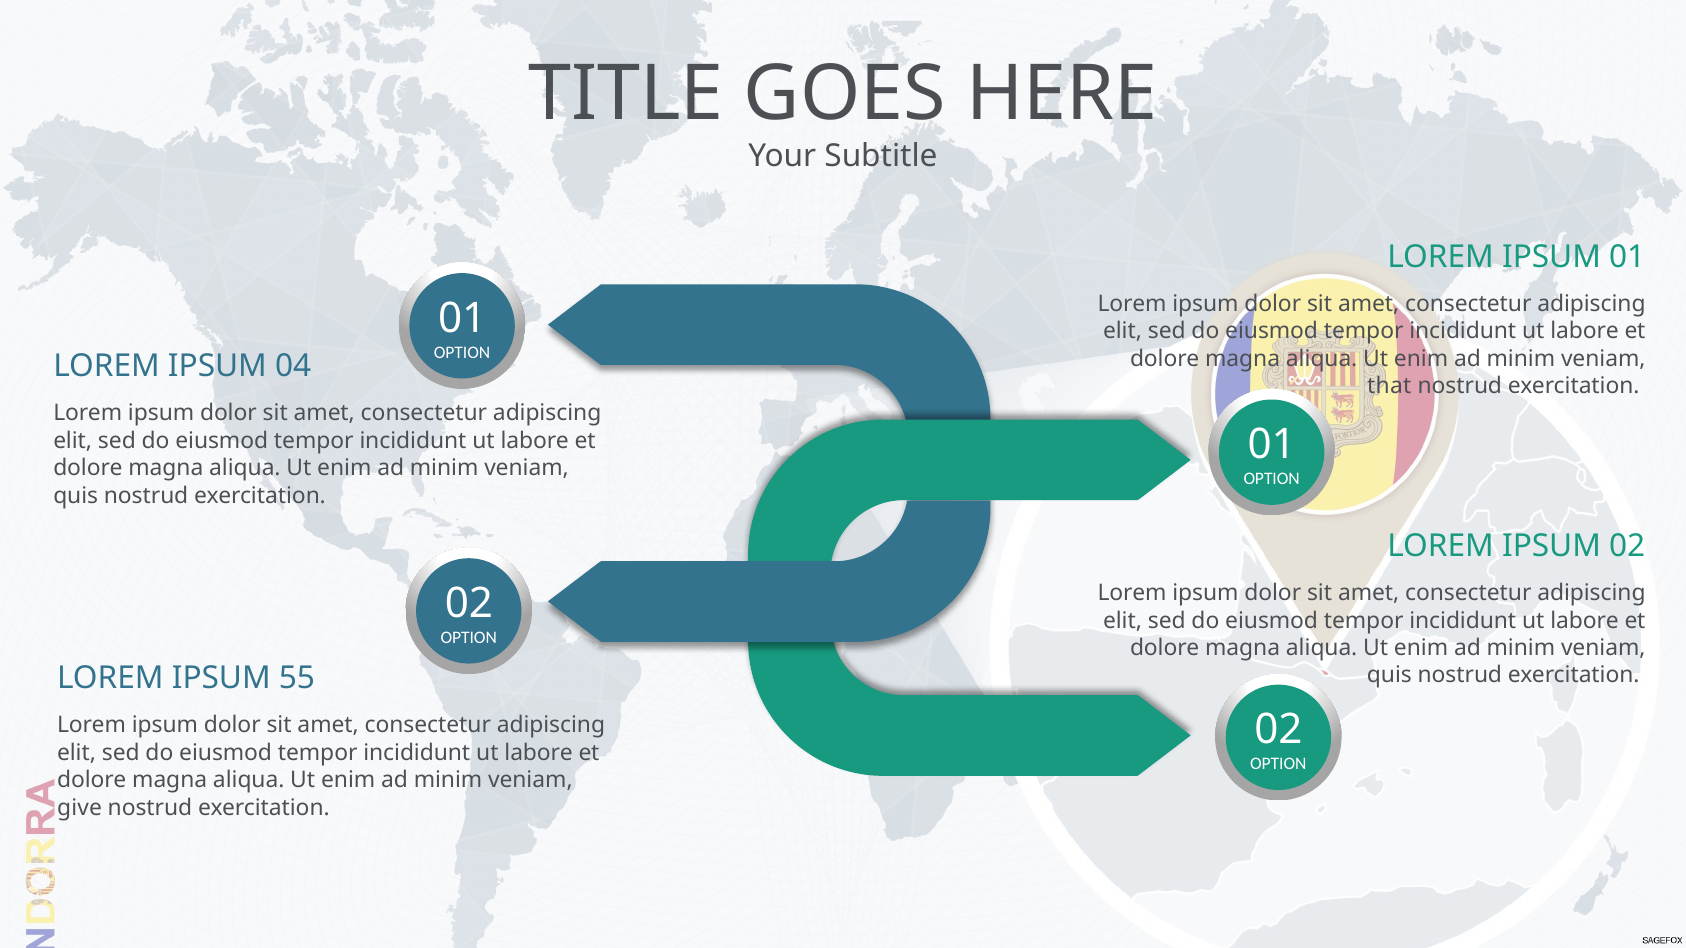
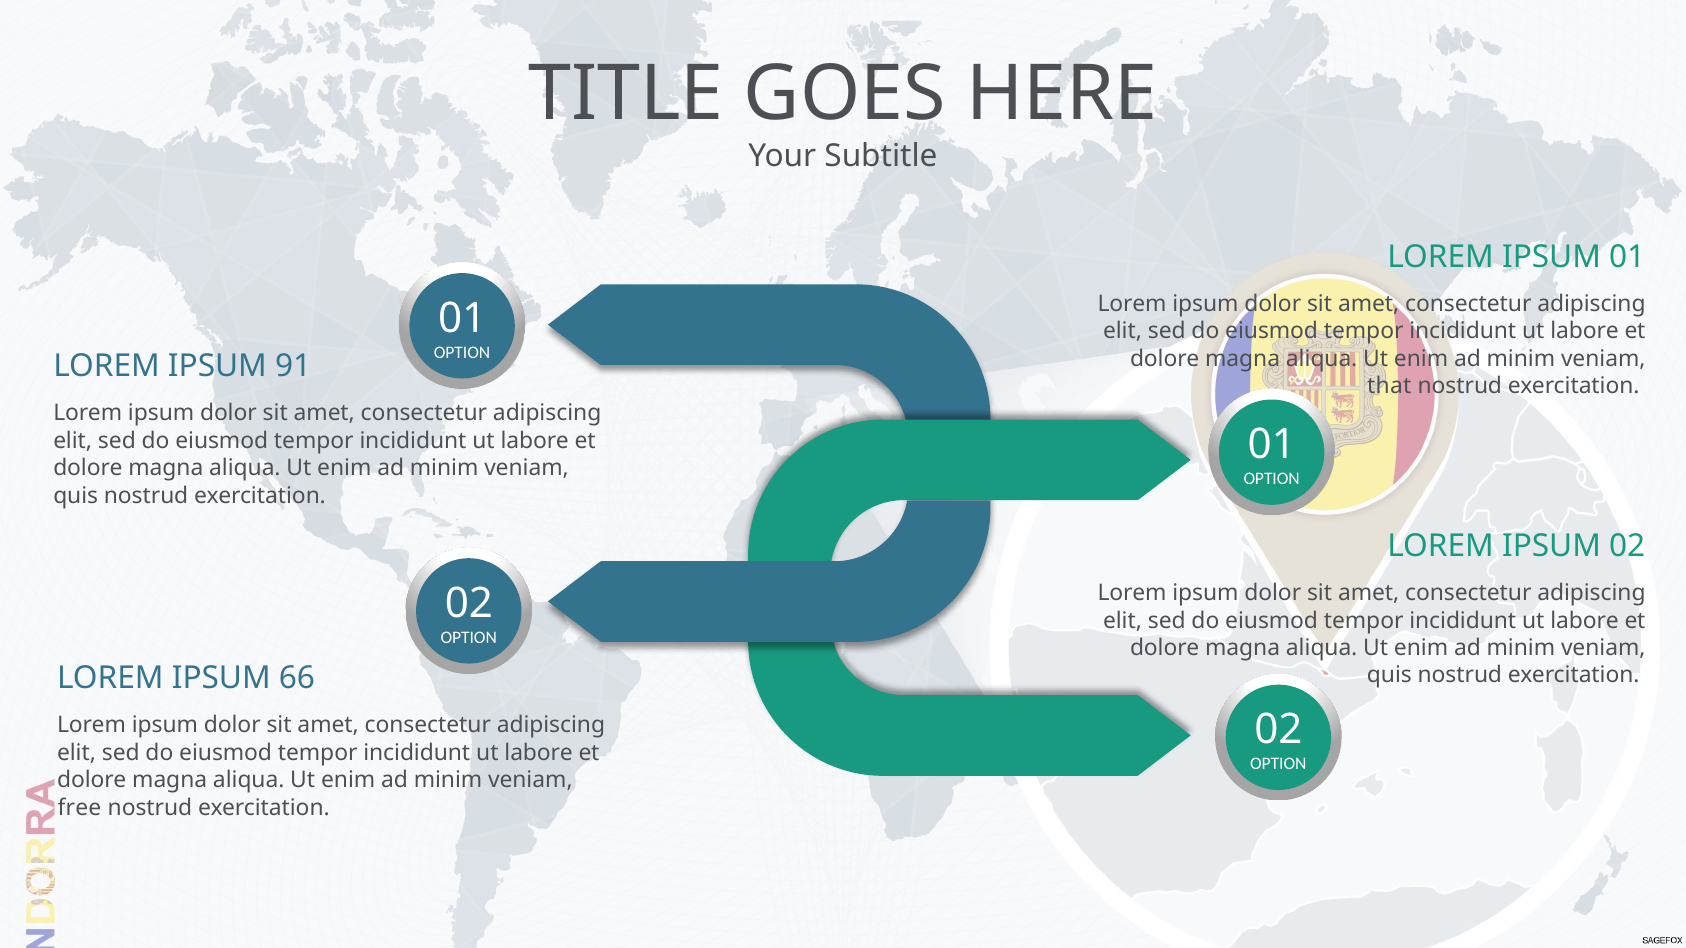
04: 04 -> 91 (293, 367)
55: 55 -> 66 (297, 679)
give: give -> free (79, 808)
